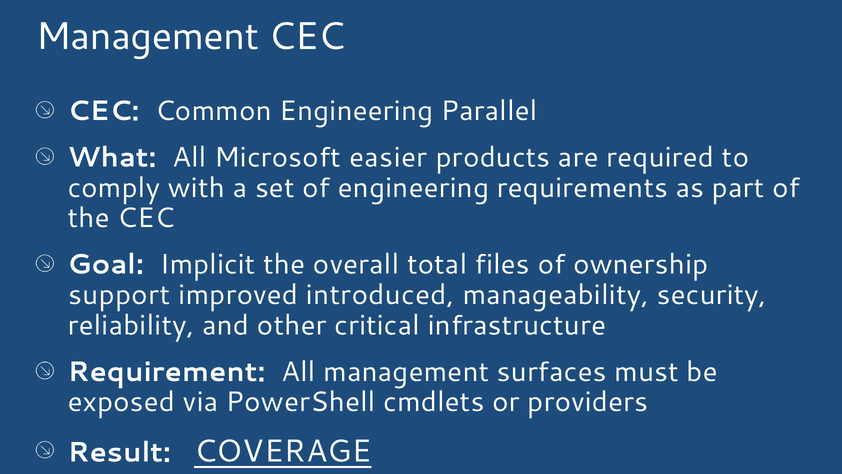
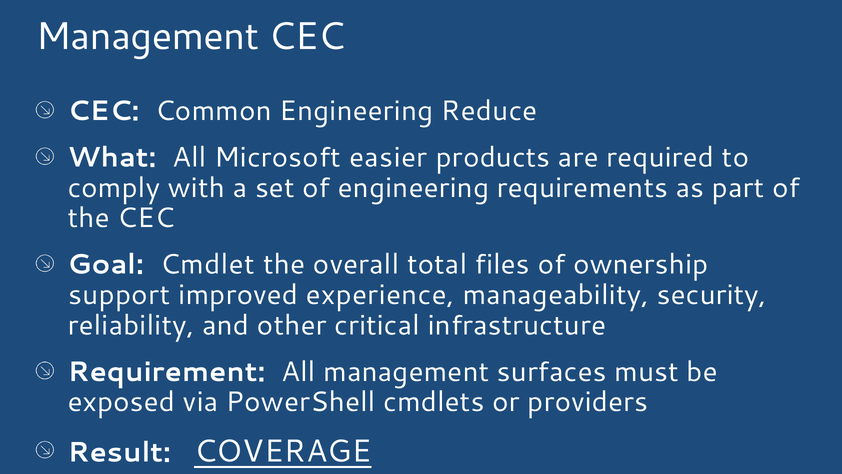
Parallel: Parallel -> Reduce (489, 111)
Implicit: Implicit -> Cmdlet (207, 264)
introduced: introduced -> experience (380, 295)
